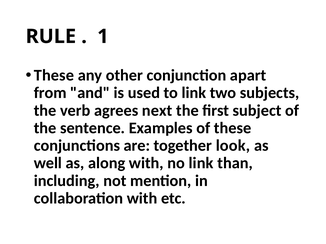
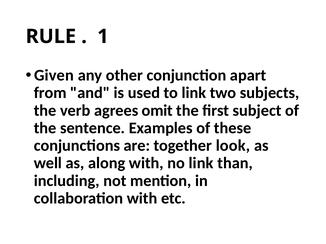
These: These -> Given (54, 75)
next: next -> omit (157, 111)
